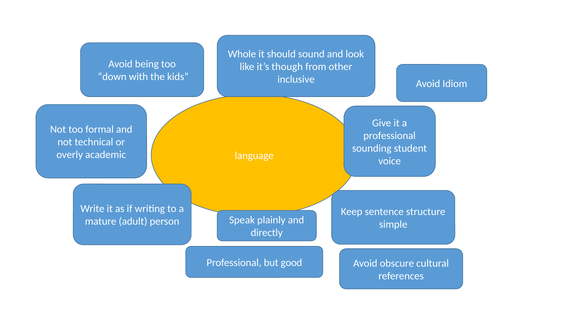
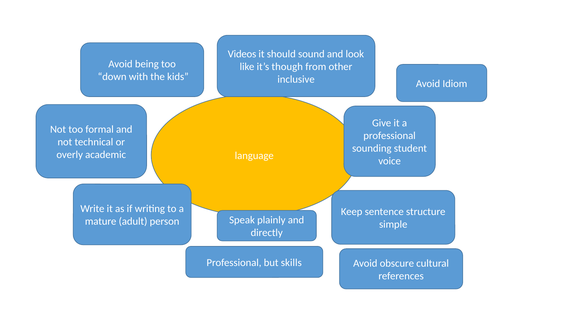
Whole: Whole -> Videos (242, 54)
good: good -> skills (291, 263)
